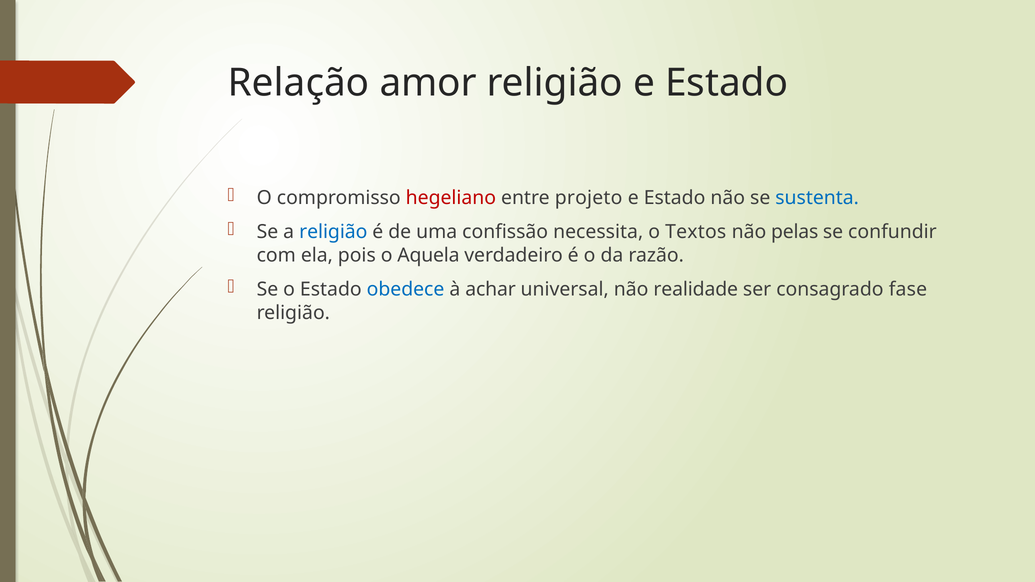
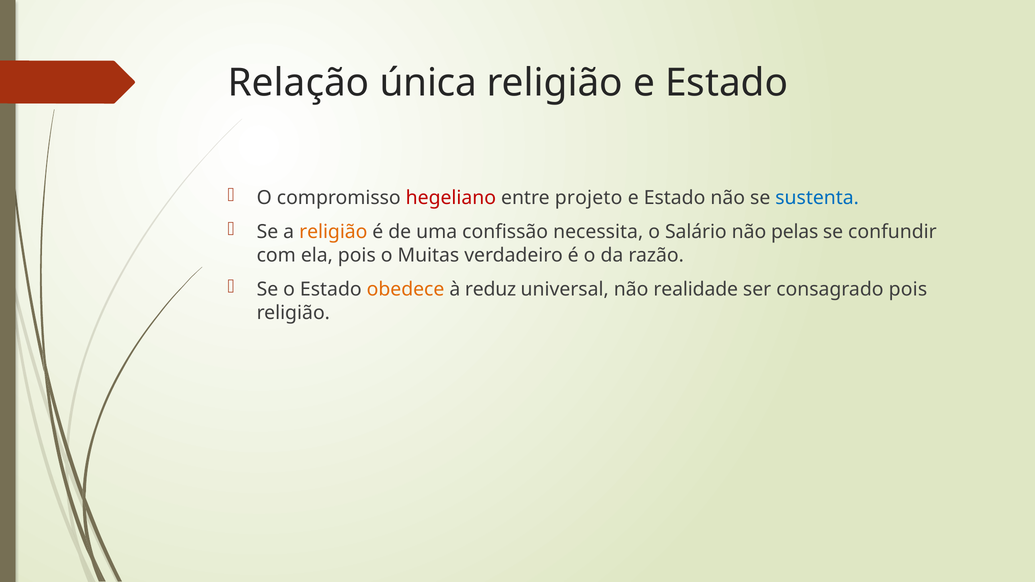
amor: amor -> única (428, 83)
religião colour: blue -> orange (333, 232)
Textos: Textos -> Salário (696, 232)
Aquela: Aquela -> Muitas (428, 255)
obedece colour: blue -> orange (406, 289)
achar: achar -> reduz (491, 289)
consagrado fase: fase -> pois (908, 289)
